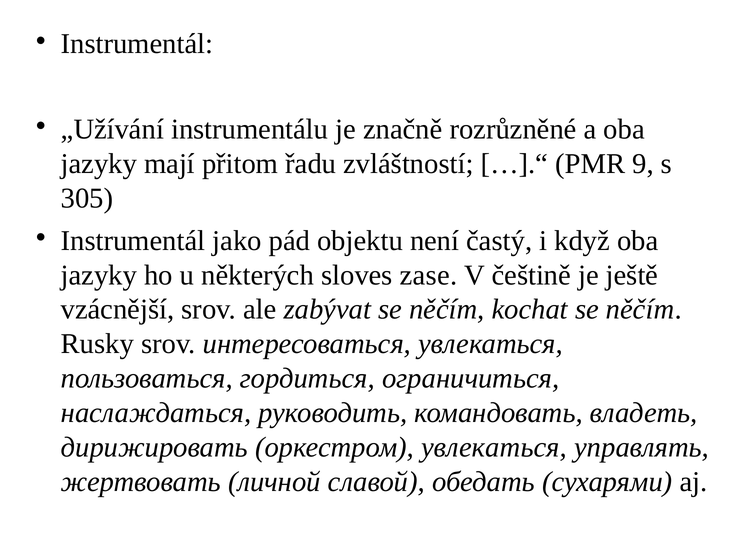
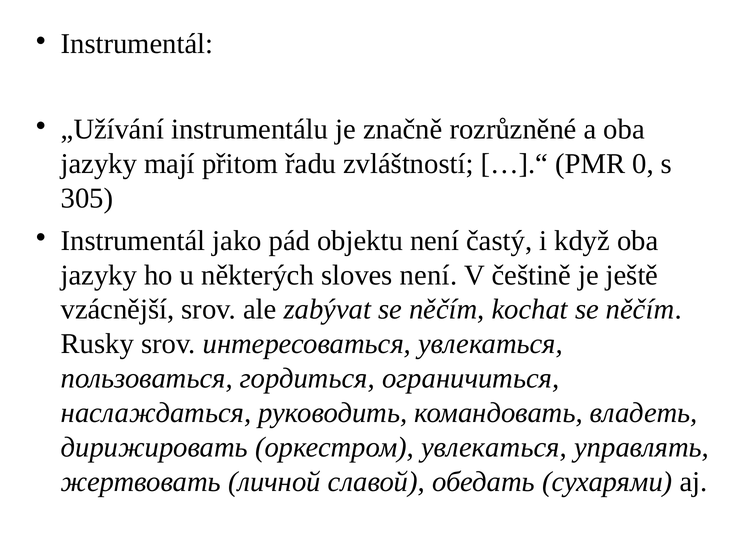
9: 9 -> 0 (643, 164)
sloves zase: zase -> není (429, 275)
